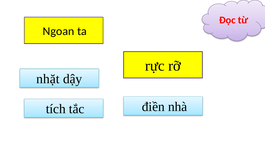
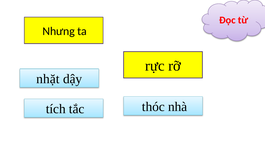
Ngoan: Ngoan -> Nhưng (59, 31)
điền: điền -> thóc (153, 107)
